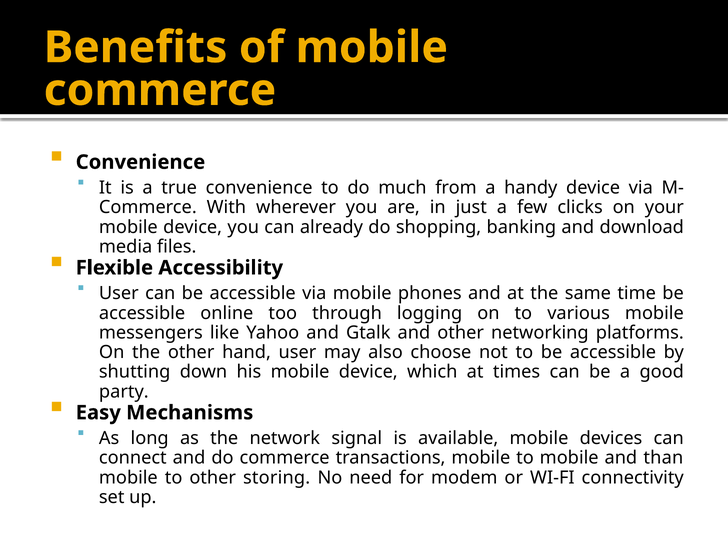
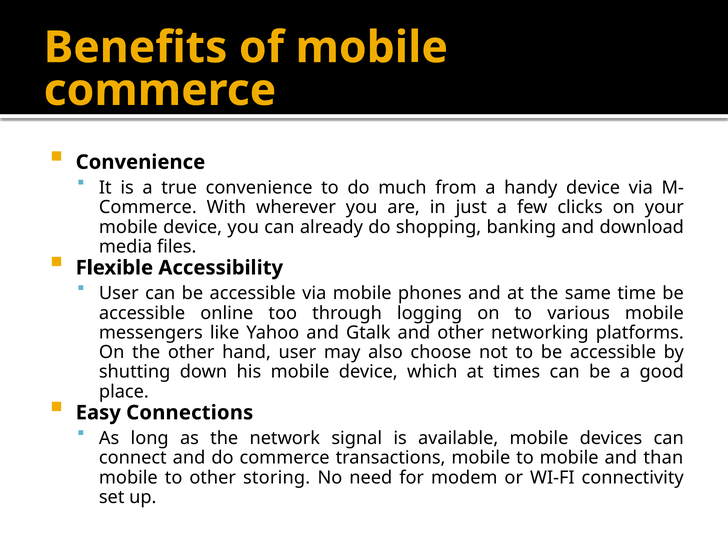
party: party -> place (124, 392)
Mechanisms: Mechanisms -> Connections (190, 413)
